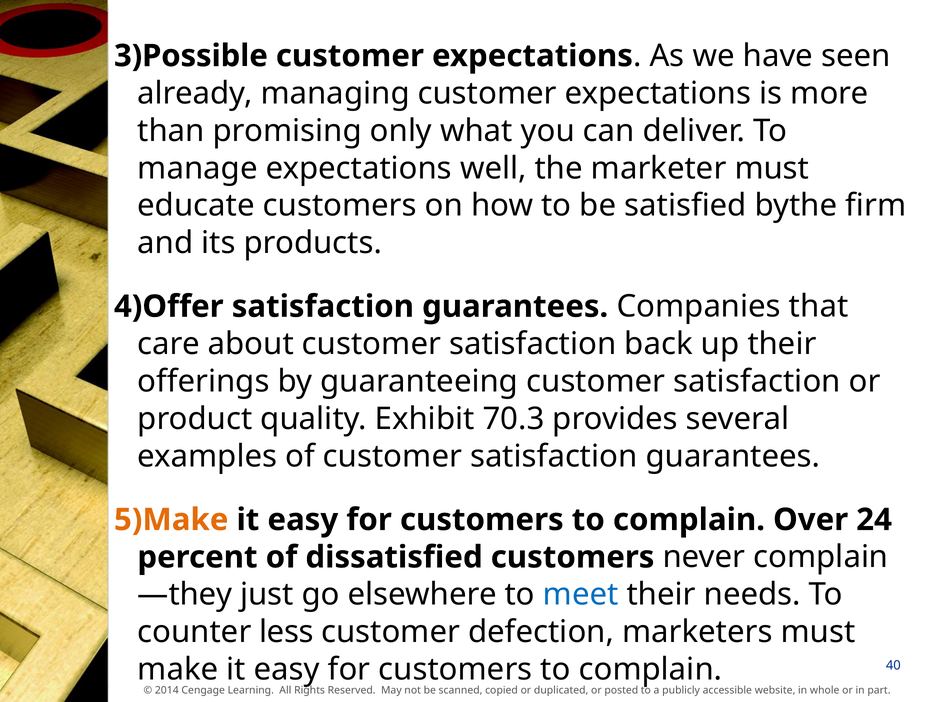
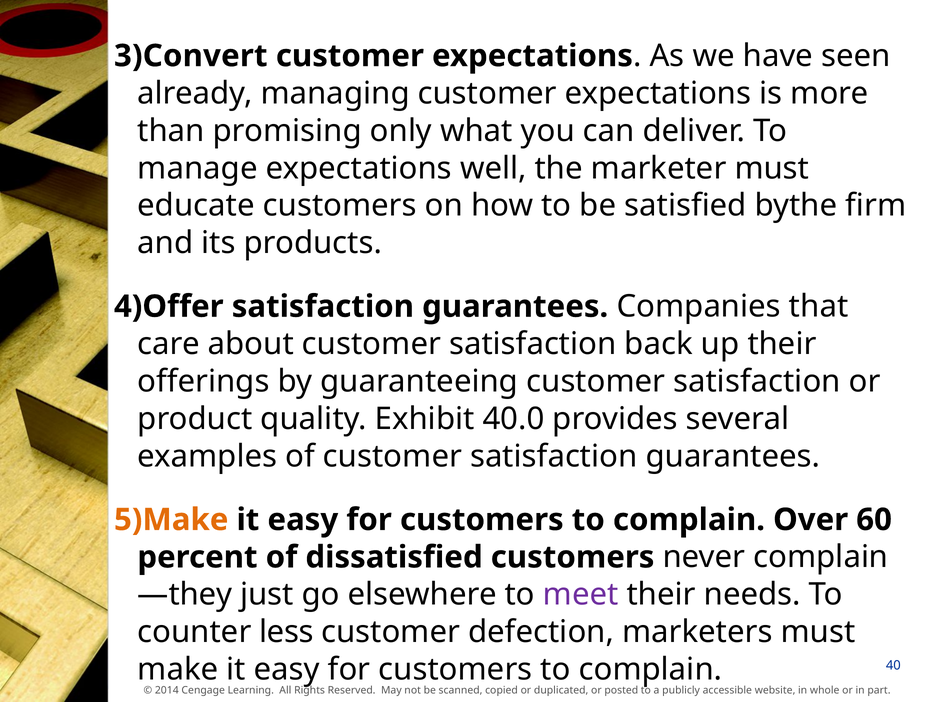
3)Possible: 3)Possible -> 3)Convert (191, 56)
70.3: 70.3 -> 40.0 (514, 419)
24: 24 -> 60 (874, 520)
meet colour: blue -> purple (581, 595)
